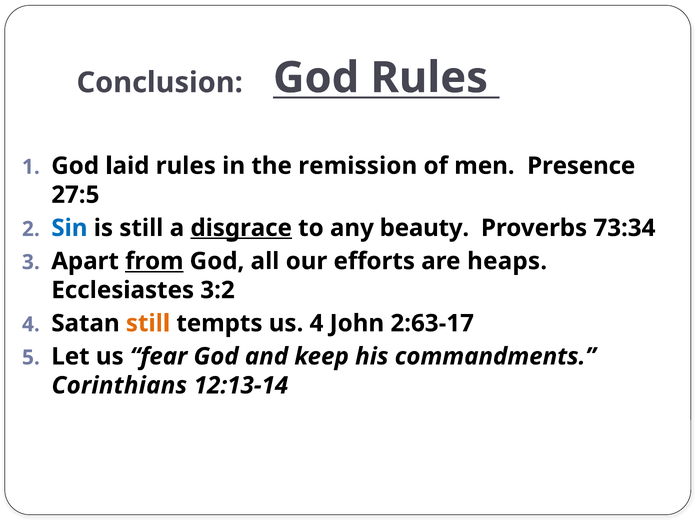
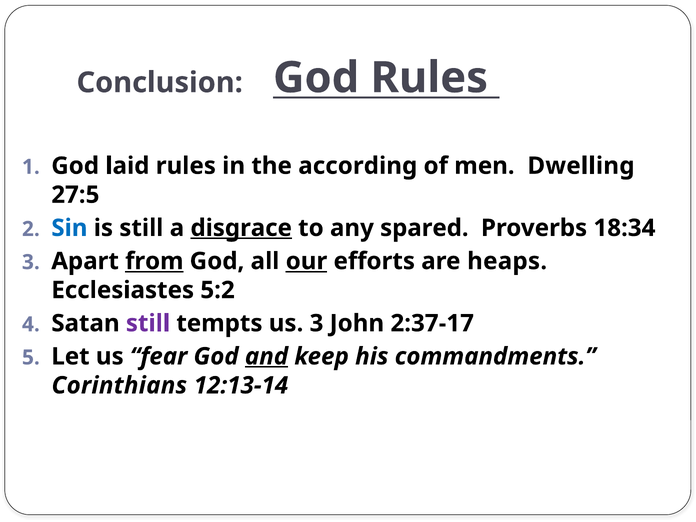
remission: remission -> according (358, 166)
Presence: Presence -> Dwelling (581, 166)
beauty: beauty -> spared (424, 228)
73:34: 73:34 -> 18:34 (624, 228)
our underline: none -> present (306, 261)
3:2: 3:2 -> 5:2 (218, 290)
still colour: orange -> purple (148, 323)
us 4: 4 -> 3 (316, 323)
2:63-17: 2:63-17 -> 2:37-17 (432, 323)
and underline: none -> present (267, 356)
